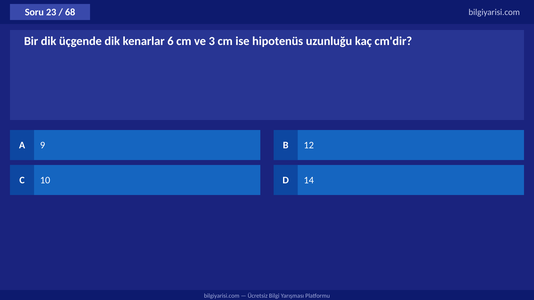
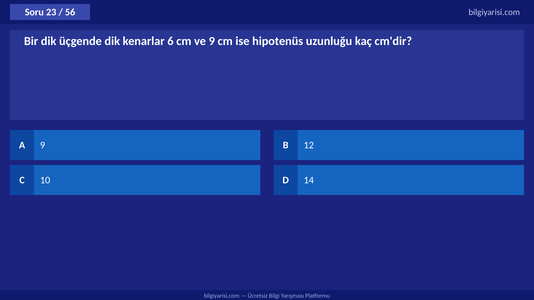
68: 68 -> 56 (70, 12)
ve 3: 3 -> 9 (212, 41)
